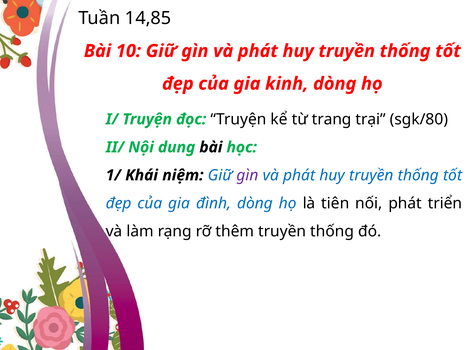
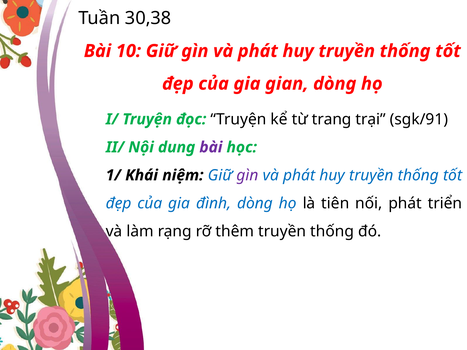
14,85: 14,85 -> 30,38 (148, 18)
kinh: kinh -> gian (287, 84)
sgk/80: sgk/80 -> sgk/91 (419, 119)
bài colour: black -> purple (211, 147)
